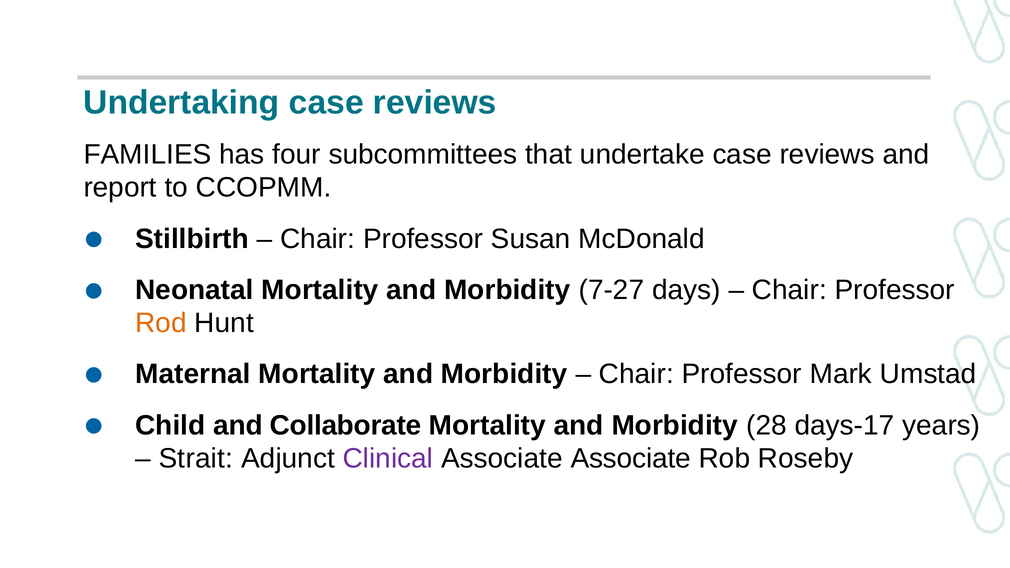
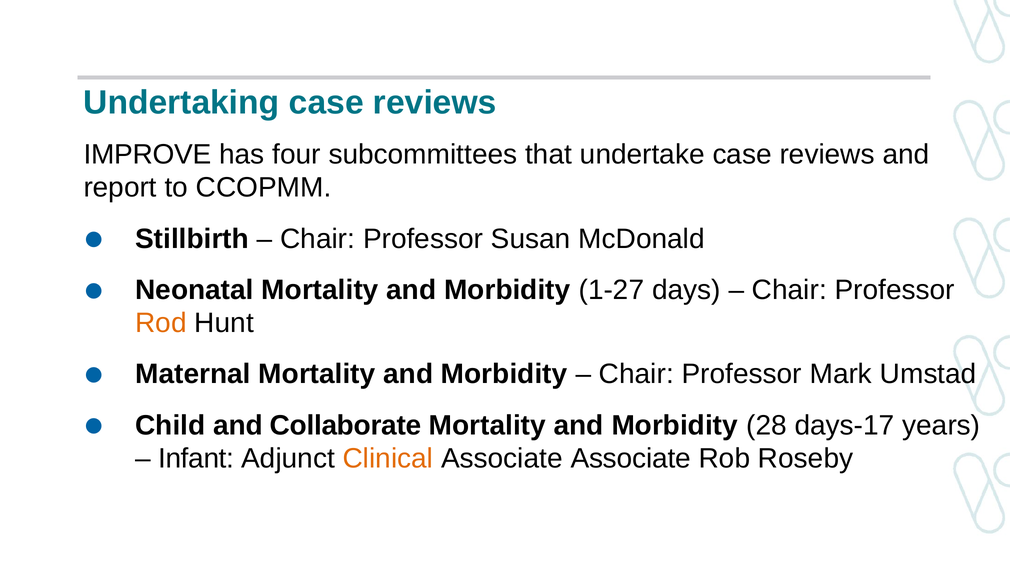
FAMILIES: FAMILIES -> IMPROVE (148, 155)
7-27: 7-27 -> 1-27 (611, 290)
Strait: Strait -> Infant (196, 459)
Clinical colour: purple -> orange (388, 459)
